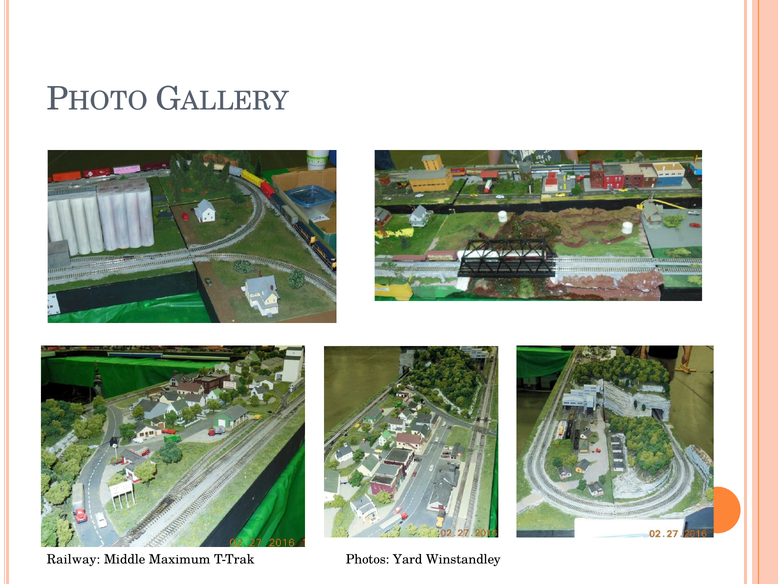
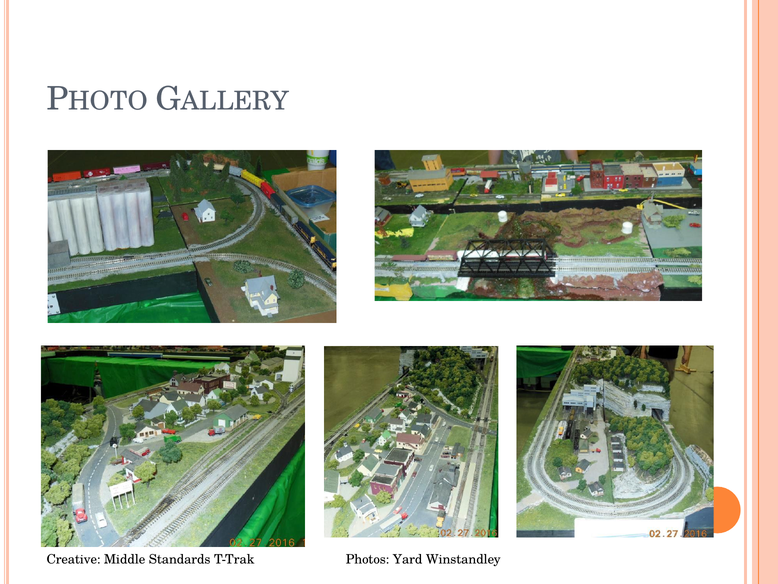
Railway: Railway -> Creative (74, 559)
Maximum: Maximum -> Standards (180, 559)
